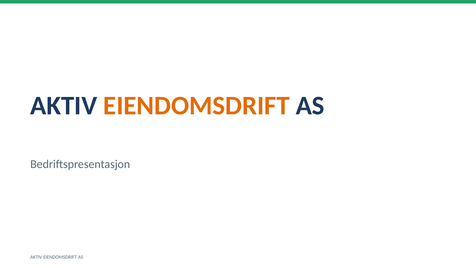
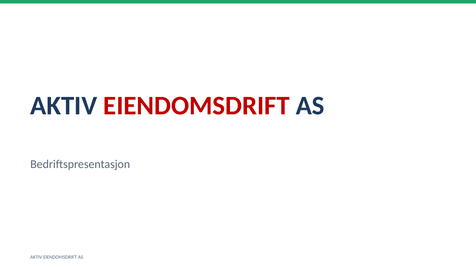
EIENDOMSDRIFT colour: orange -> red (197, 106)
